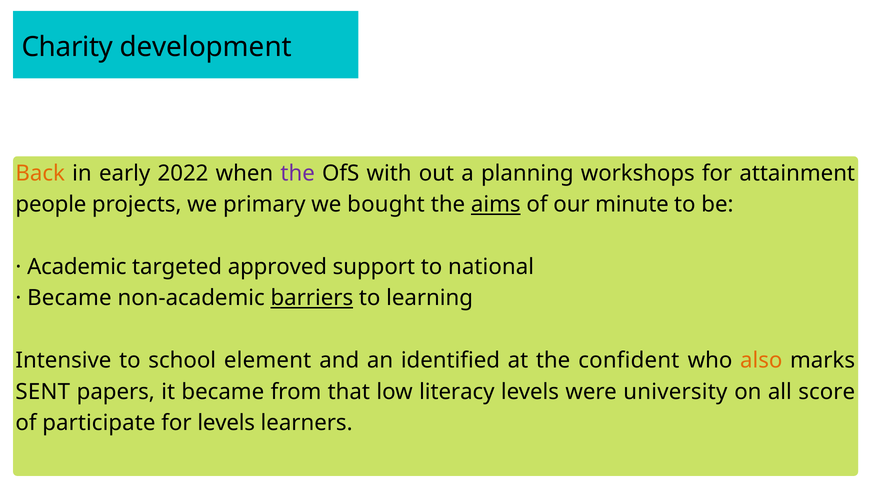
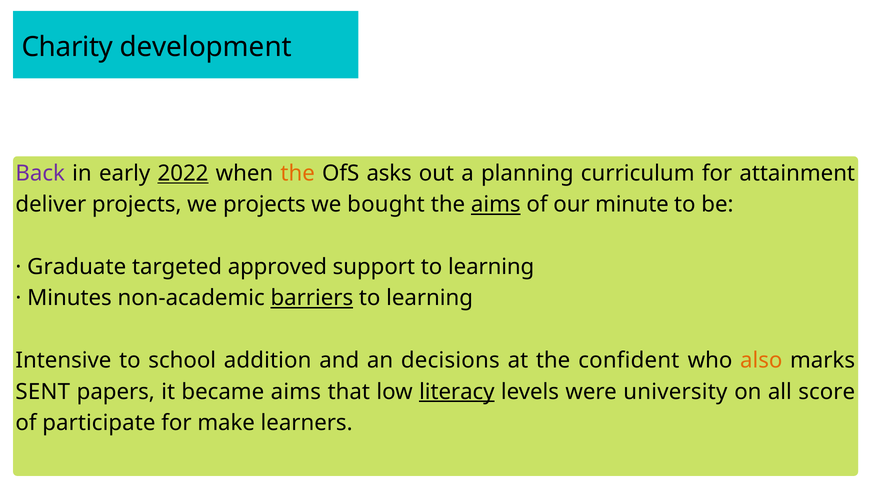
Back colour: orange -> purple (40, 173)
2022 underline: none -> present (183, 173)
the colour: purple -> orange (298, 173)
with: with -> asks (389, 173)
workshops: workshops -> curriculum (638, 173)
people: people -> deliver (51, 204)
we primary: primary -> projects (264, 204)
Academic: Academic -> Graduate (77, 267)
support to national: national -> learning (491, 267)
Became: Became -> Minutes (69, 298)
element: element -> addition (268, 360)
identified: identified -> decisions (450, 360)
became from: from -> aims (296, 391)
literacy underline: none -> present (457, 391)
for levels: levels -> make (226, 423)
